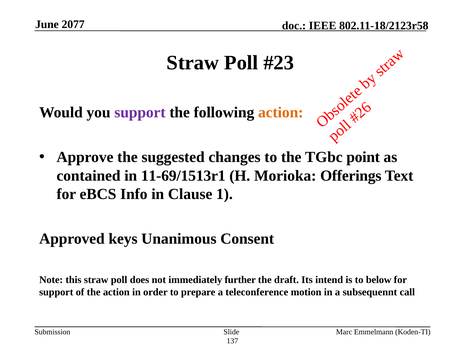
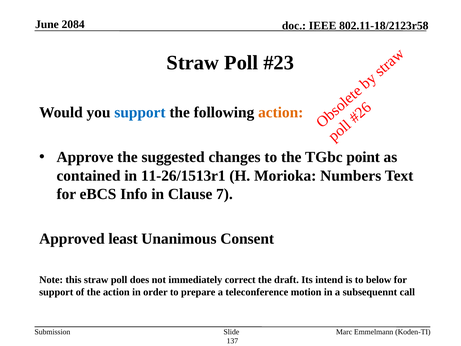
2077: 2077 -> 2084 (73, 24)
support colour: purple -> blue (140, 113)
11-69/1513r1: 11-69/1513r1 -> 11-26/1513r1 (183, 176)
Offerings: Offerings -> Numbers (351, 176)
1: 1 -> 7 (224, 194)
keys: keys -> least (123, 239)
further: further -> correct (240, 280)
